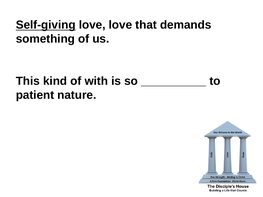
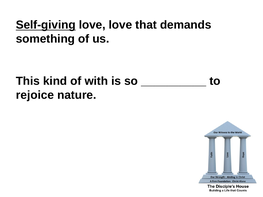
patient: patient -> rejoice (35, 95)
